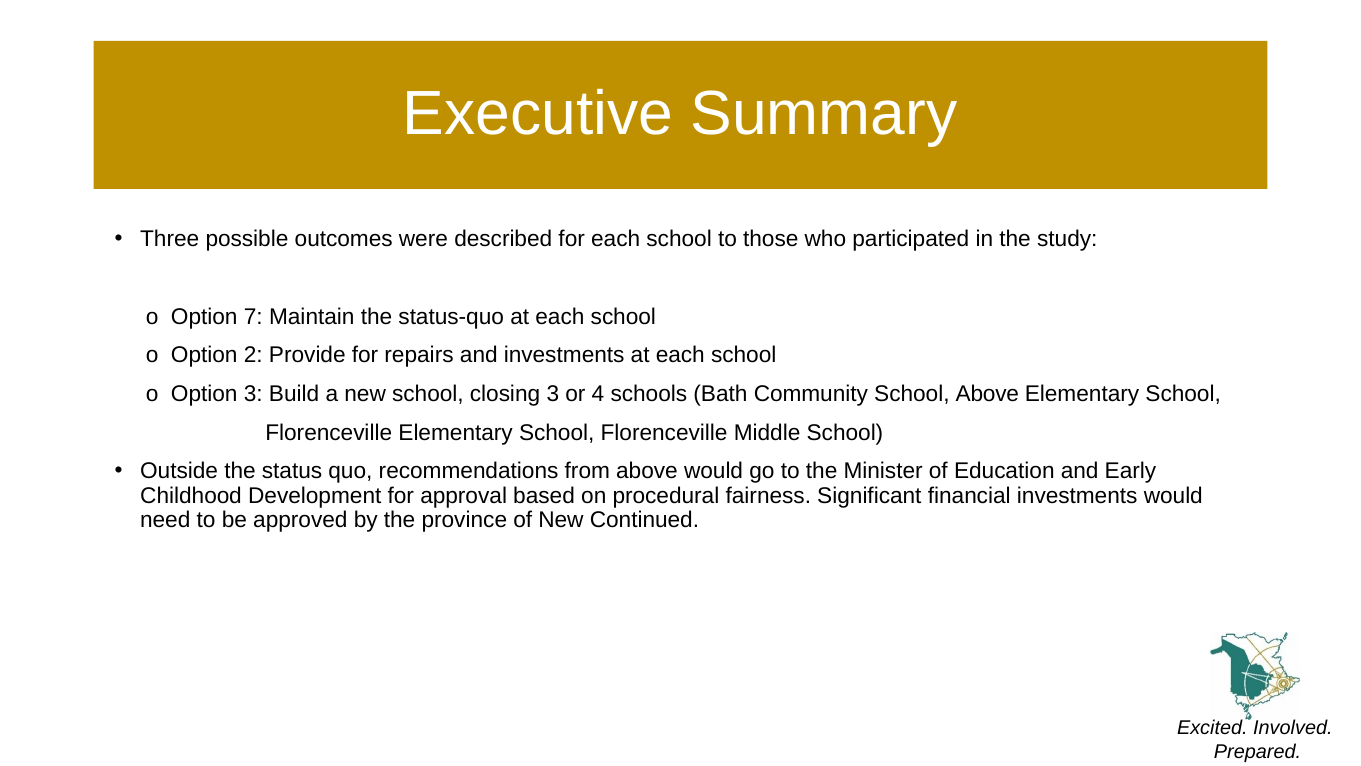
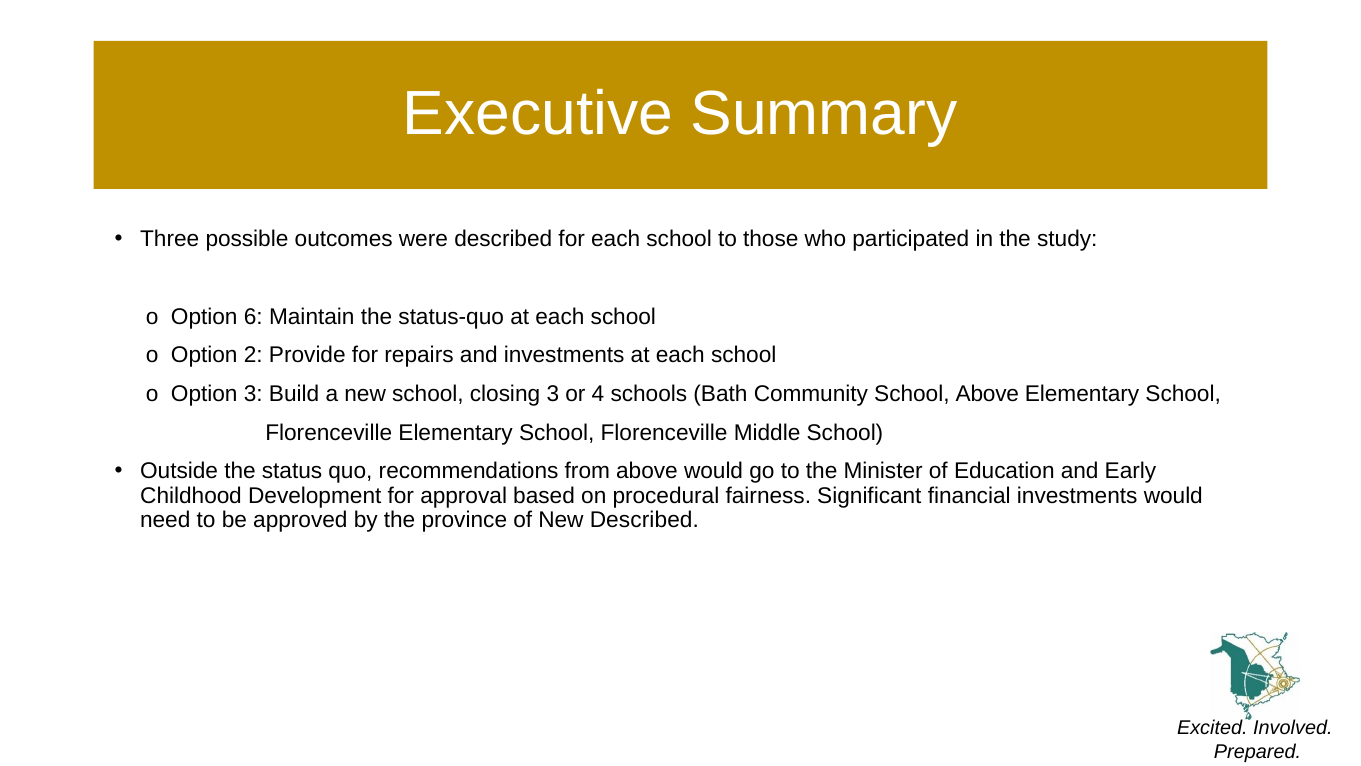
7: 7 -> 6 (253, 316)
New Continued: Continued -> Described (644, 520)
